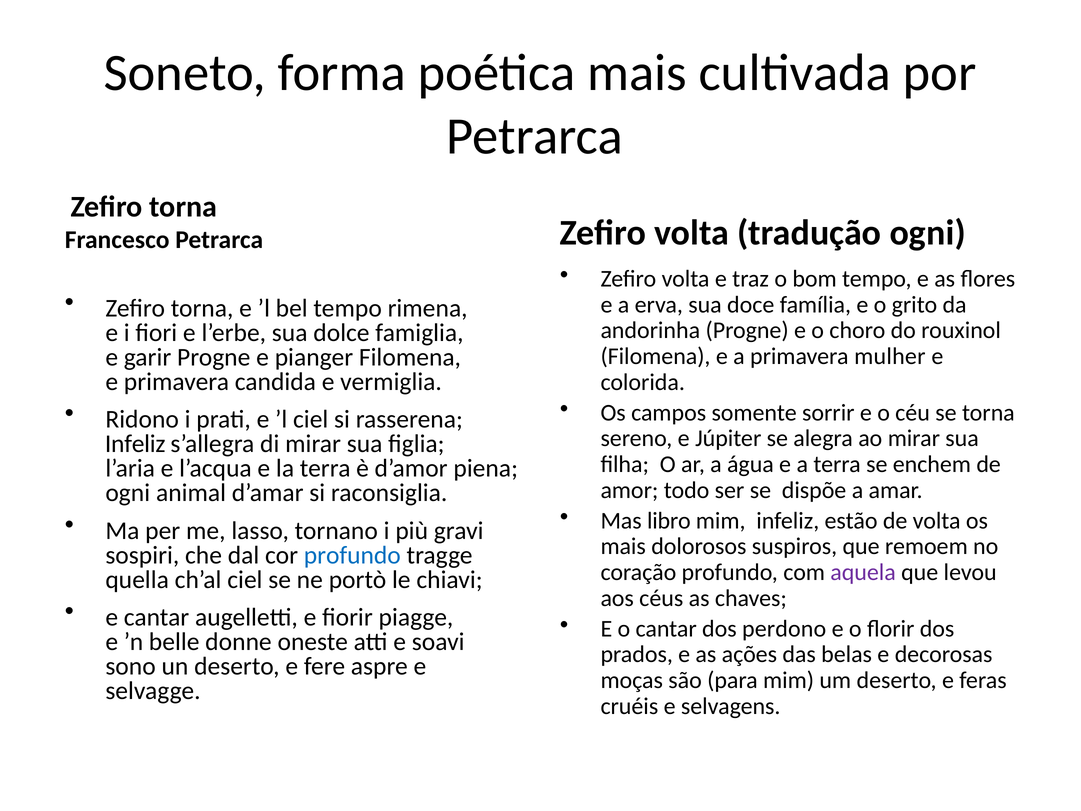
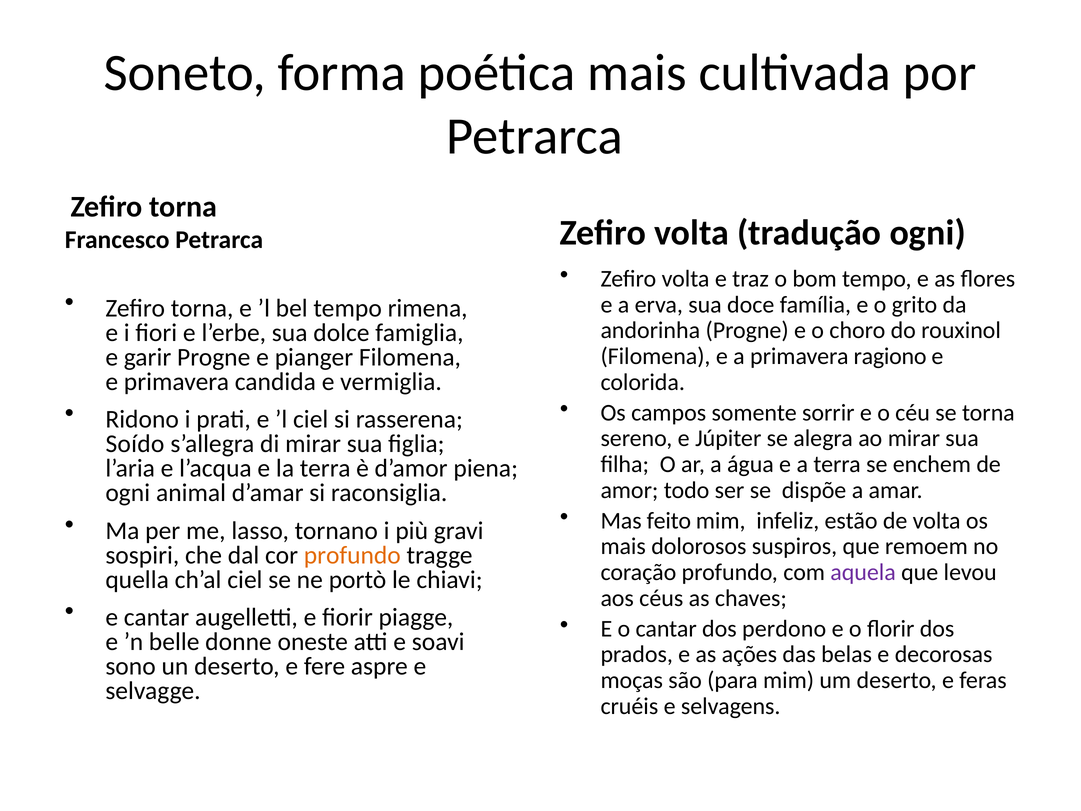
mulher: mulher -> ragiono (890, 356)
Infeliz: Infeliz -> Soído (135, 444)
libro: libro -> feito (669, 520)
profundo colour: blue -> orange (352, 555)
